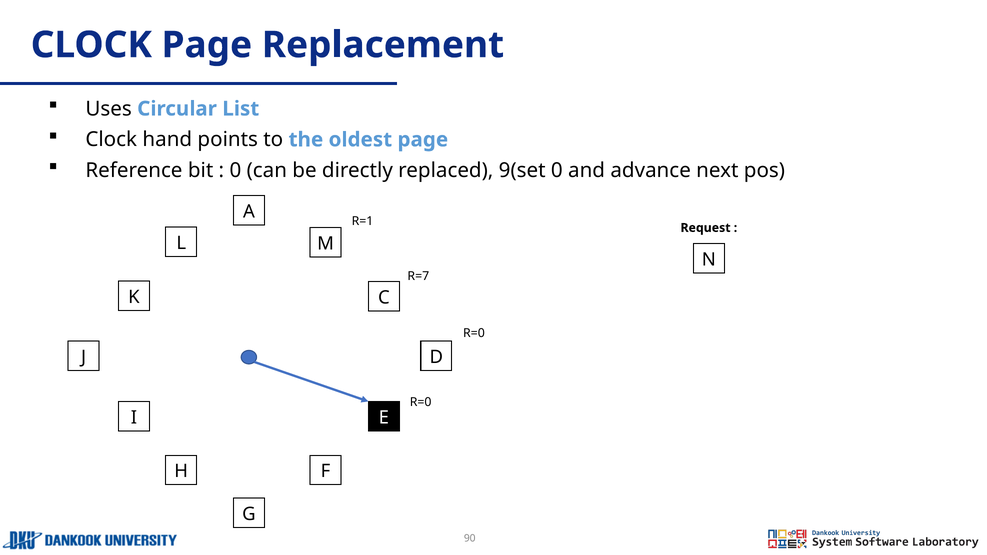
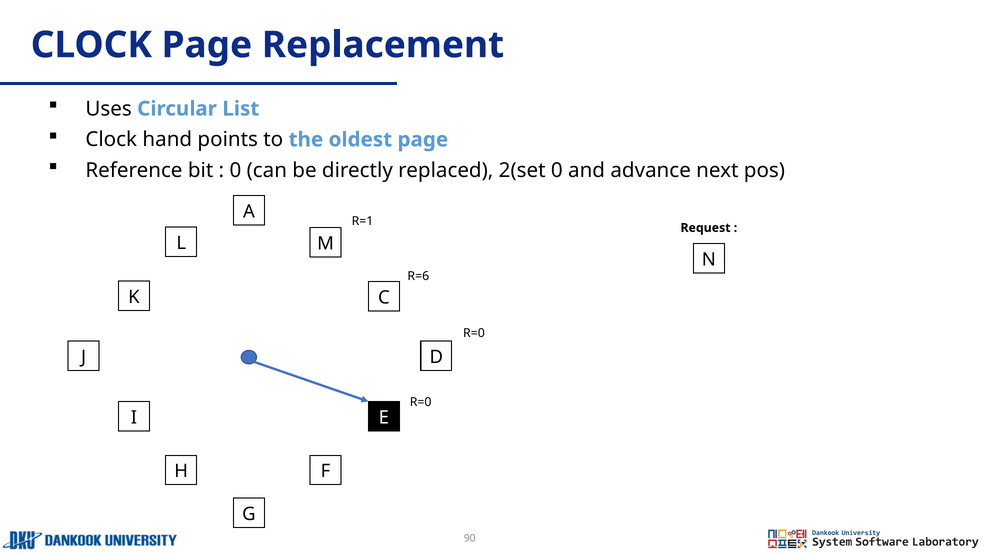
9(set: 9(set -> 2(set (522, 171)
R=7: R=7 -> R=6 (418, 276)
